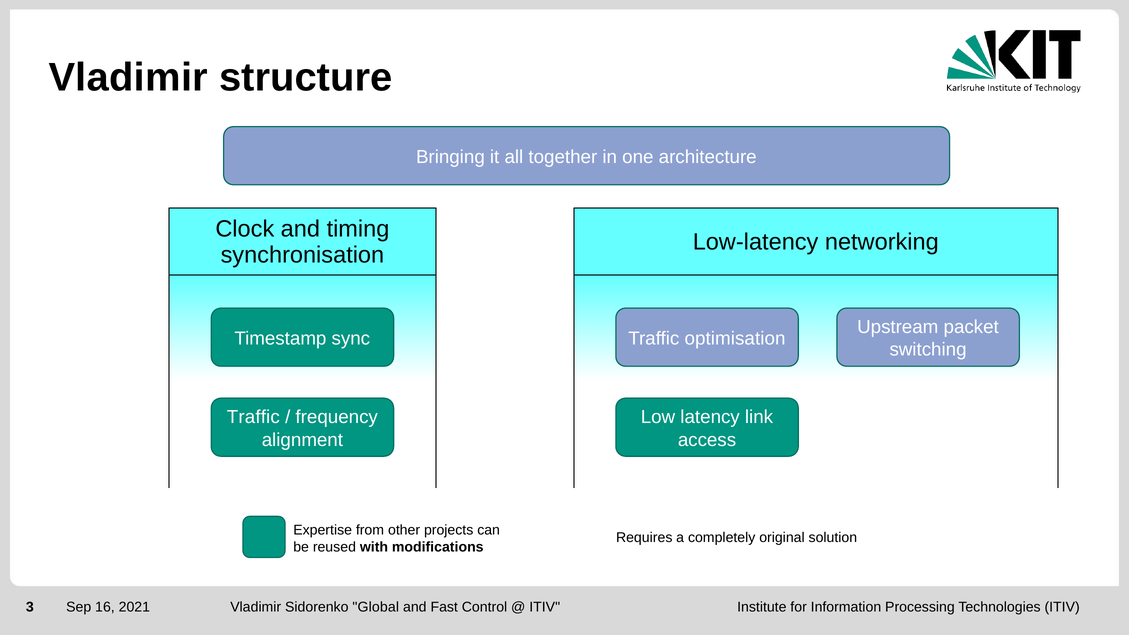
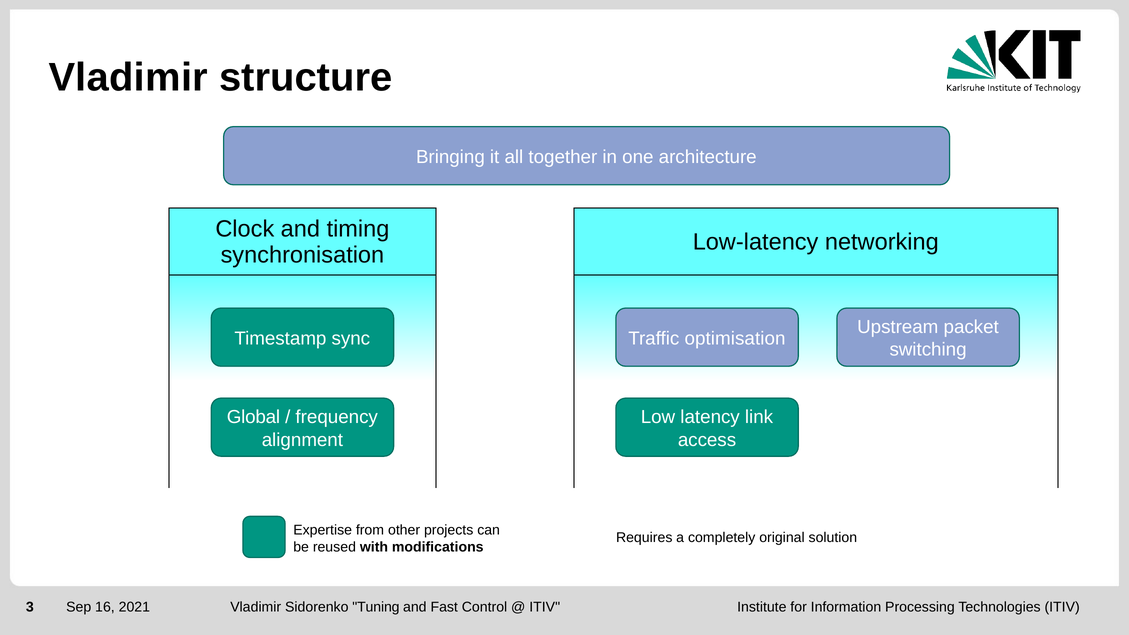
Traffic: Traffic -> Global (253, 417)
Global: Global -> Tuning (376, 607)
